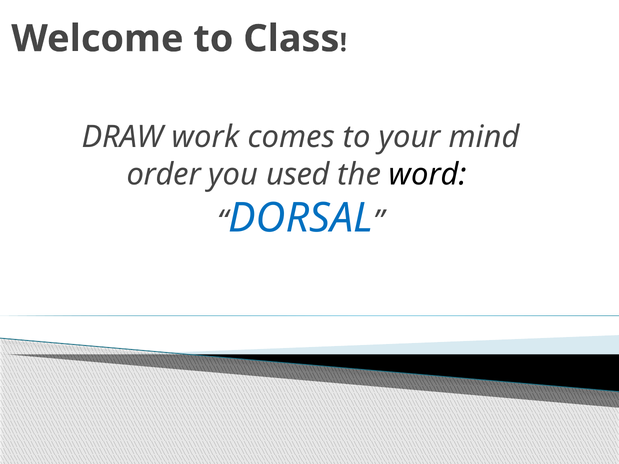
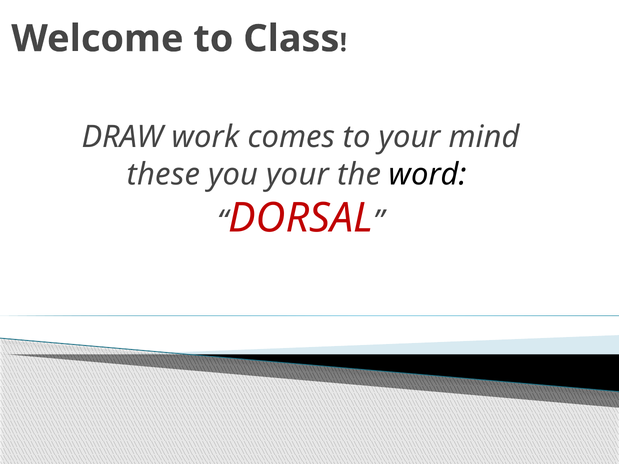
order: order -> these (163, 174)
you used: used -> your (298, 174)
DORSAL colour: blue -> red (301, 218)
